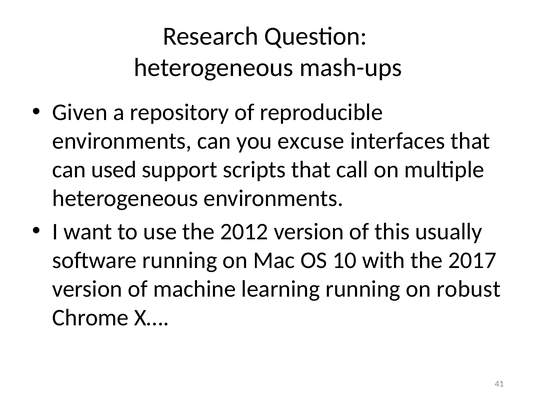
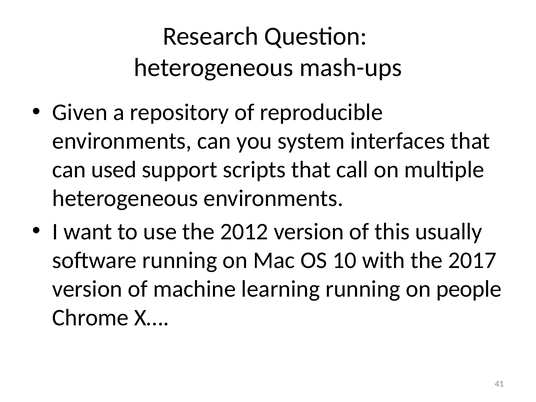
excuse: excuse -> system (311, 141)
robust: robust -> people (469, 289)
